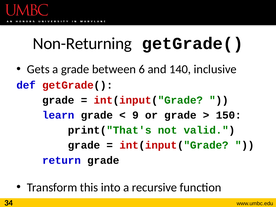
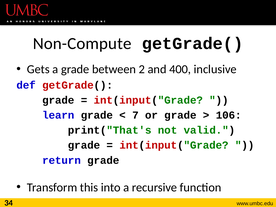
Non-Returning: Non-Returning -> Non-Compute (82, 44)
6: 6 -> 2 (142, 69)
140: 140 -> 400 (180, 69)
9: 9 -> 7 (135, 115)
150: 150 -> 106 (229, 115)
